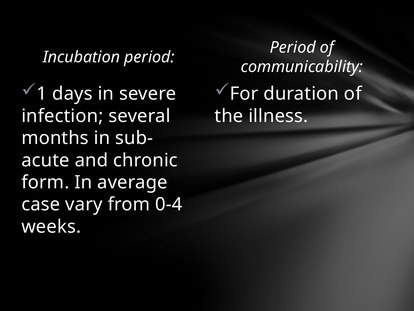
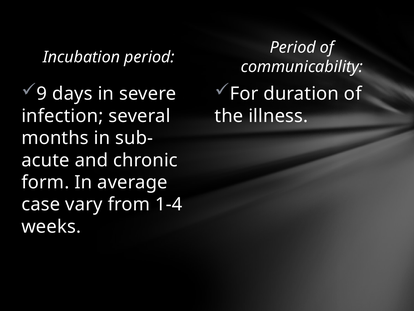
1: 1 -> 9 (42, 94)
0-4: 0-4 -> 1-4 (169, 204)
